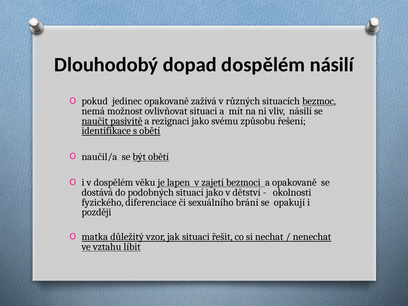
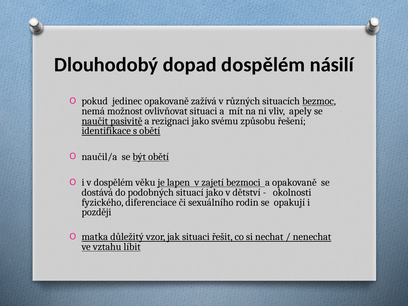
vliv násilí: násilí -> apely (300, 111)
brání: brání -> rodin (247, 202)
